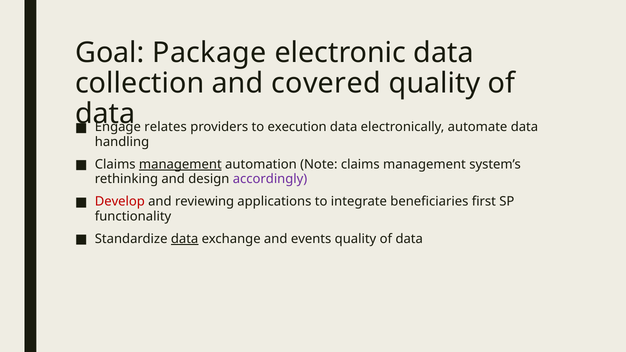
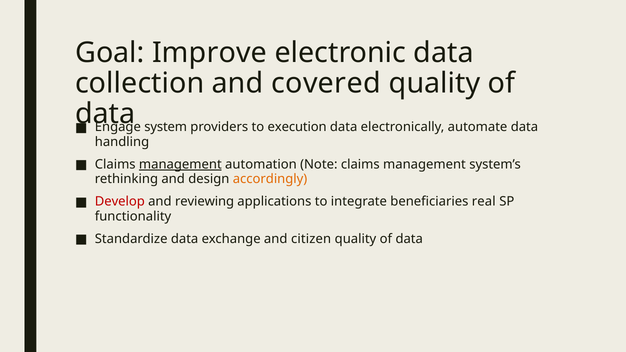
Package: Package -> Improve (210, 53)
relates: relates -> system (166, 127)
accordingly colour: purple -> orange (270, 179)
first: first -> real (484, 202)
data underline: present -> none (185, 239)
events: events -> citizen (311, 239)
